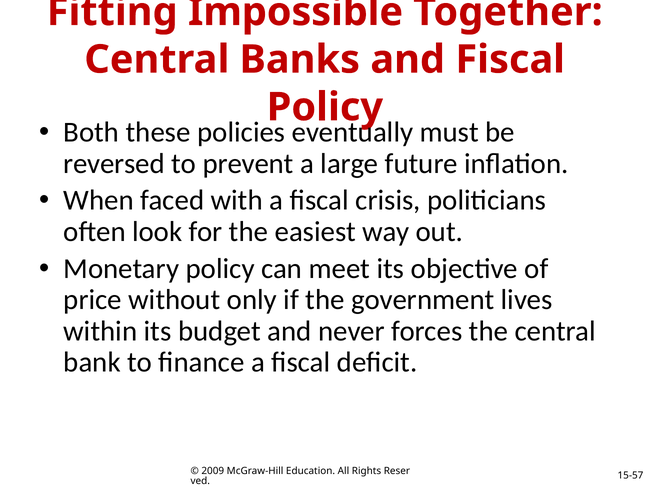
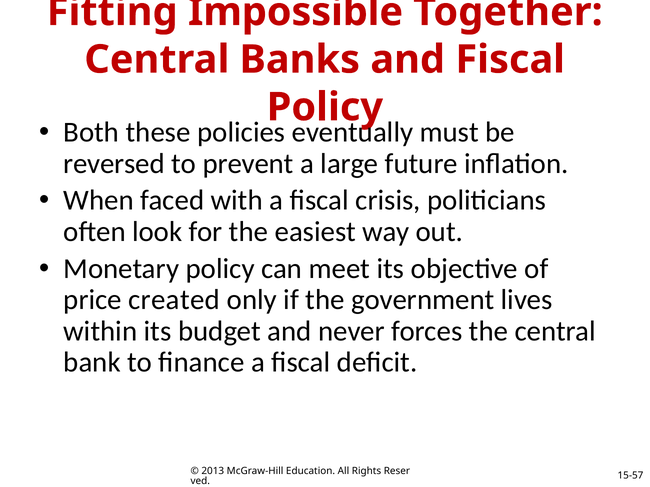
without: without -> created (174, 300)
2009: 2009 -> 2013 (213, 471)
